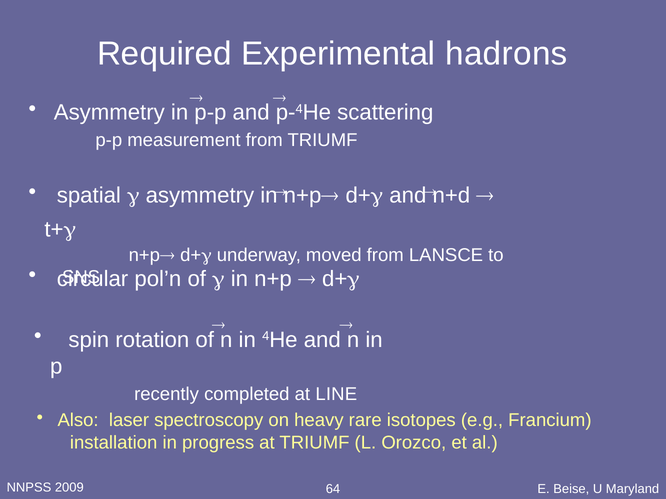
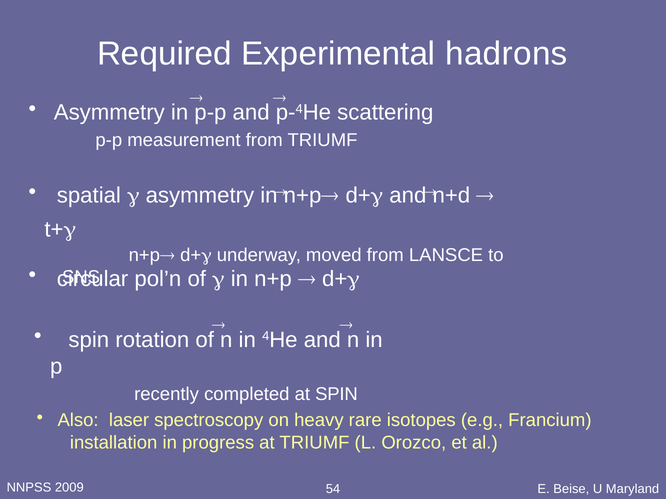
at LINE: LINE -> SPIN (336, 395)
64: 64 -> 54 (333, 489)
